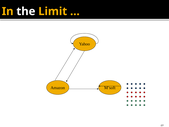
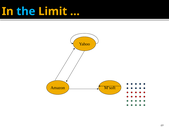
the colour: white -> light blue (26, 11)
